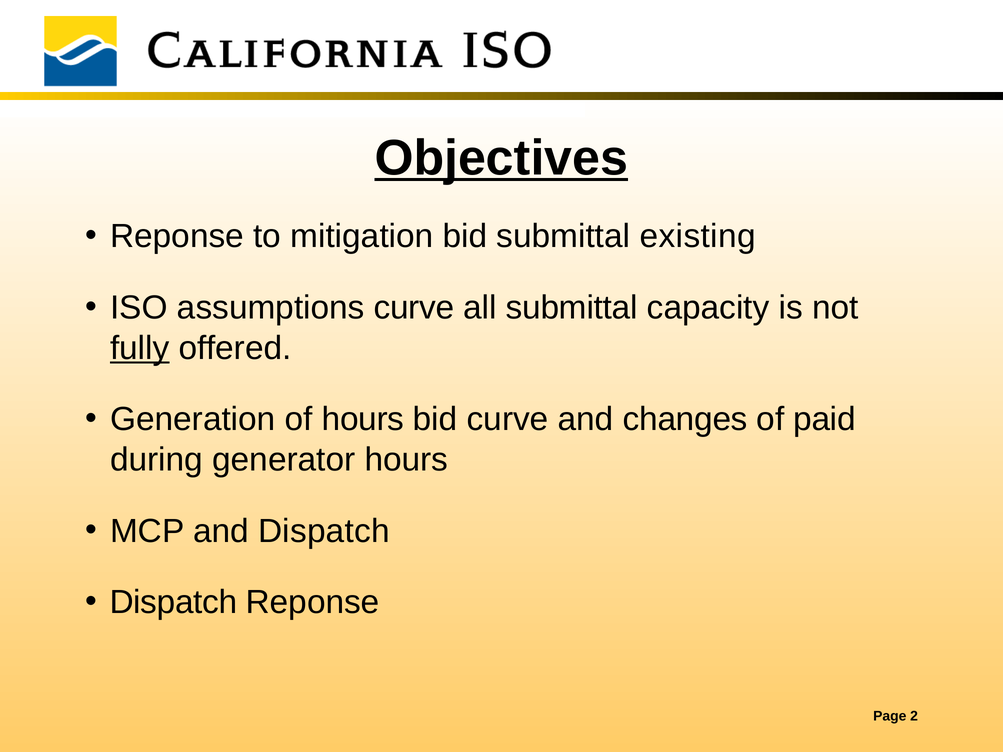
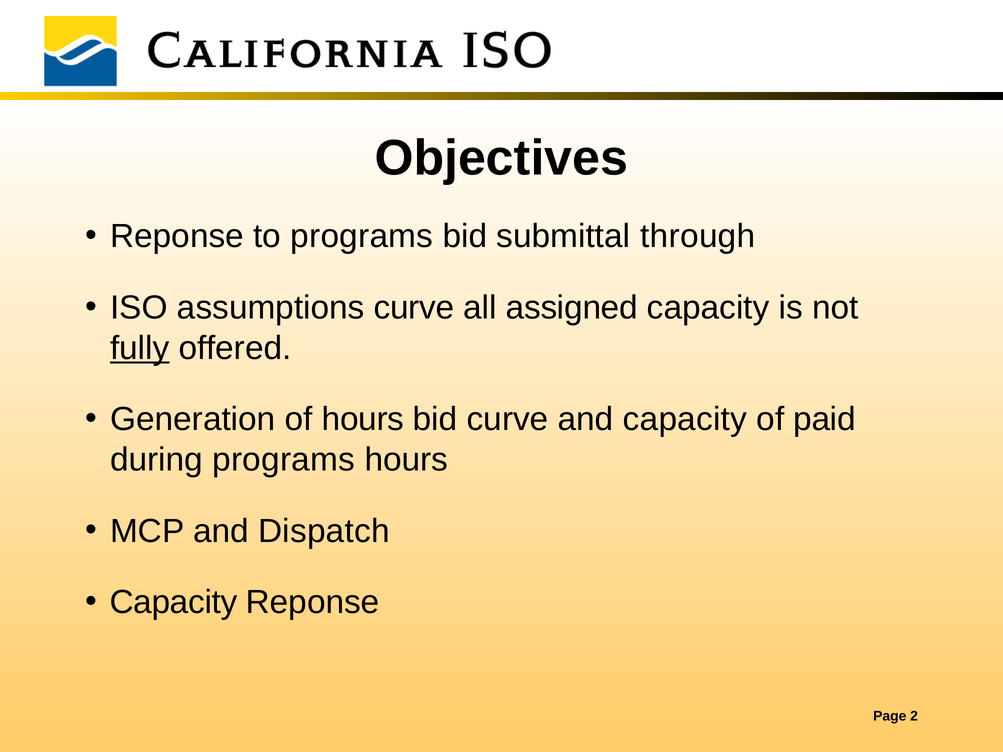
Objectives underline: present -> none (501, 158)
to mitigation: mitigation -> programs (362, 237)
existing: existing -> through (698, 237)
all submittal: submittal -> assigned (572, 308)
and changes: changes -> capacity (685, 420)
during generator: generator -> programs (284, 460)
Dispatch: Dispatch -> Capacity (173, 603)
